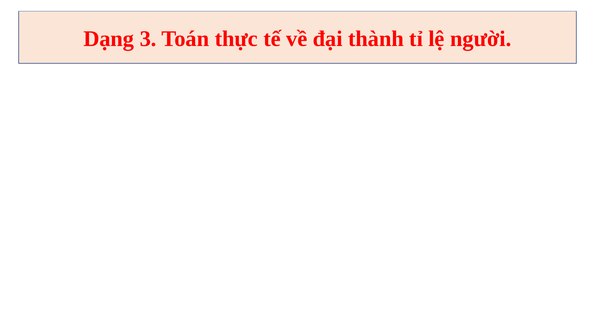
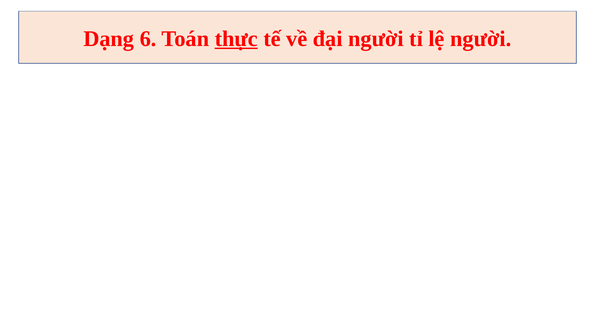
3: 3 -> 6 (148, 39)
thực underline: none -> present (236, 39)
đại thành: thành -> người (376, 39)
